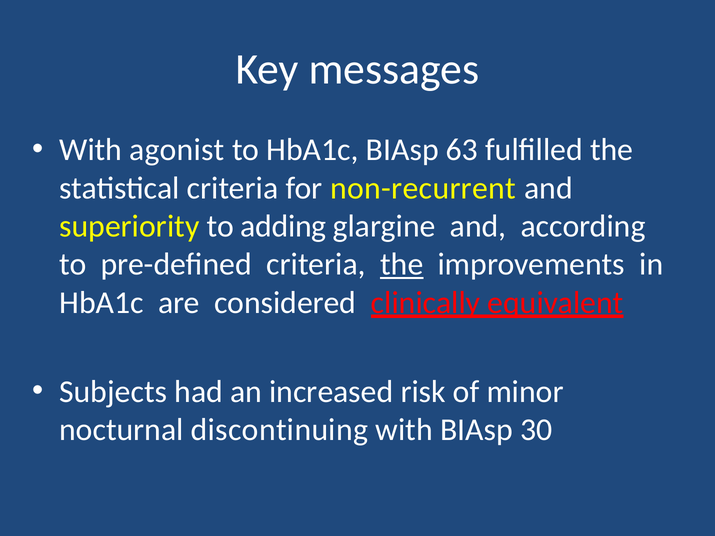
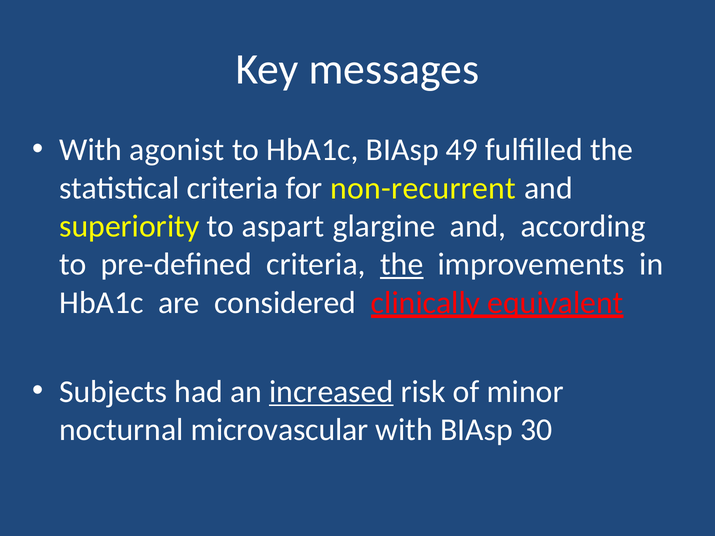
63: 63 -> 49 (462, 150)
adding: adding -> aspart (283, 226)
increased underline: none -> present (331, 392)
discontinuing: discontinuing -> microvascular (280, 430)
